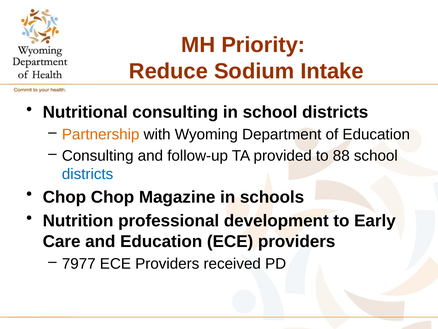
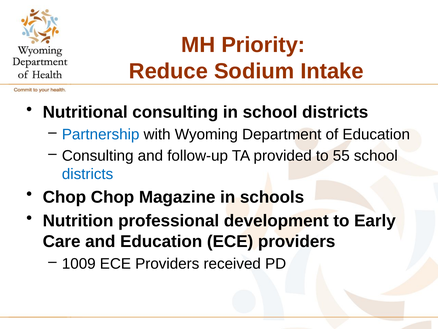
Partnership colour: orange -> blue (101, 134)
88: 88 -> 55 (341, 156)
7977: 7977 -> 1009 (79, 263)
